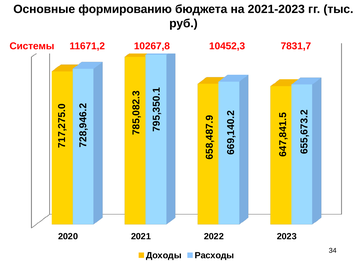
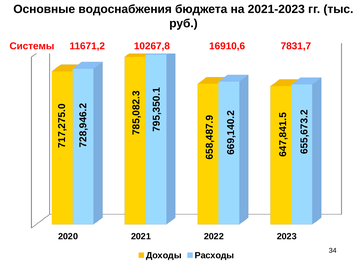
формированию: формированию -> водоснабжения (125, 9)
10452,3: 10452,3 -> 16910,6 (227, 46)
